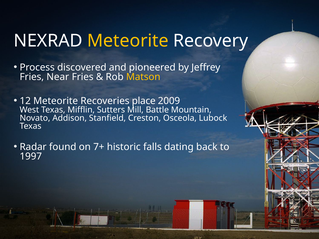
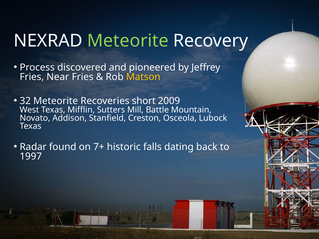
Meteorite colour: yellow -> light green (128, 41)
12: 12 -> 32 (25, 101)
place: place -> short (144, 101)
